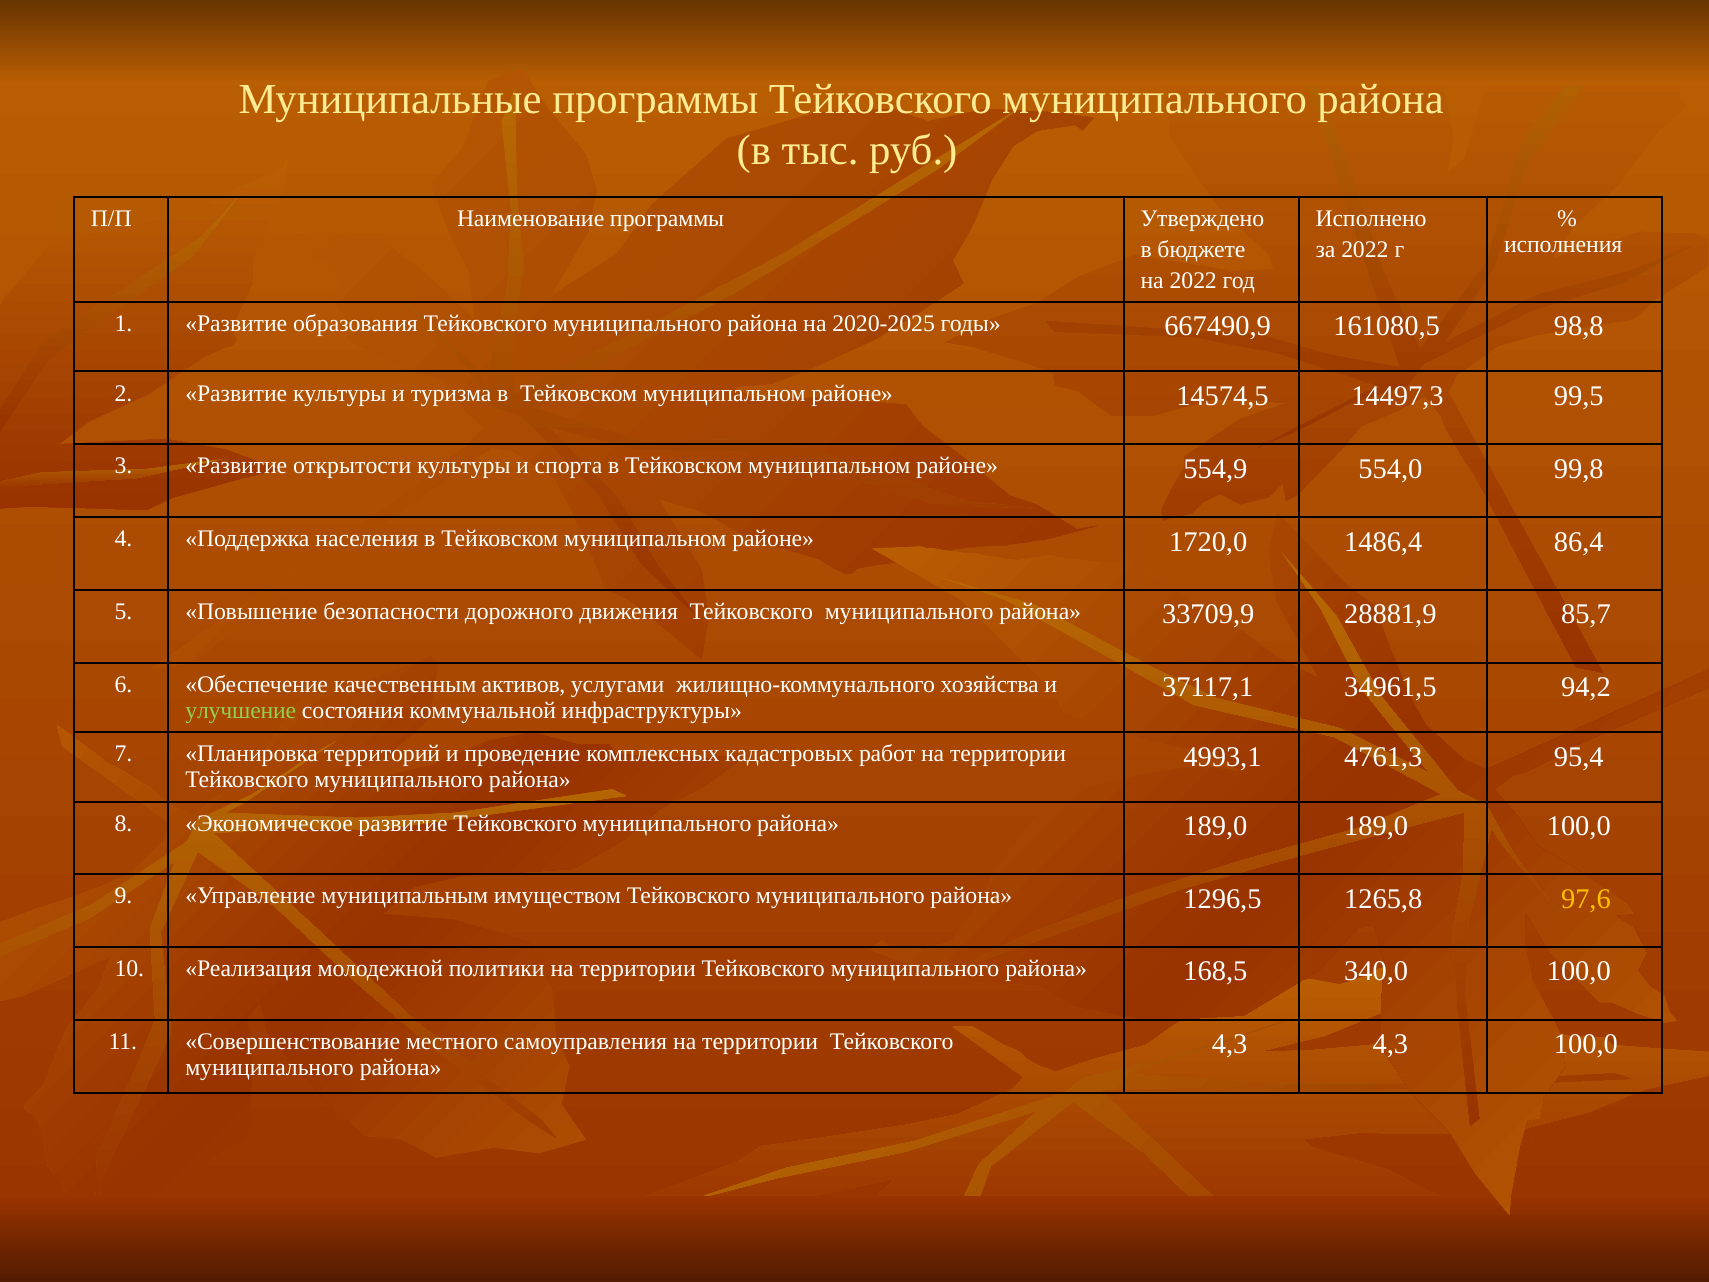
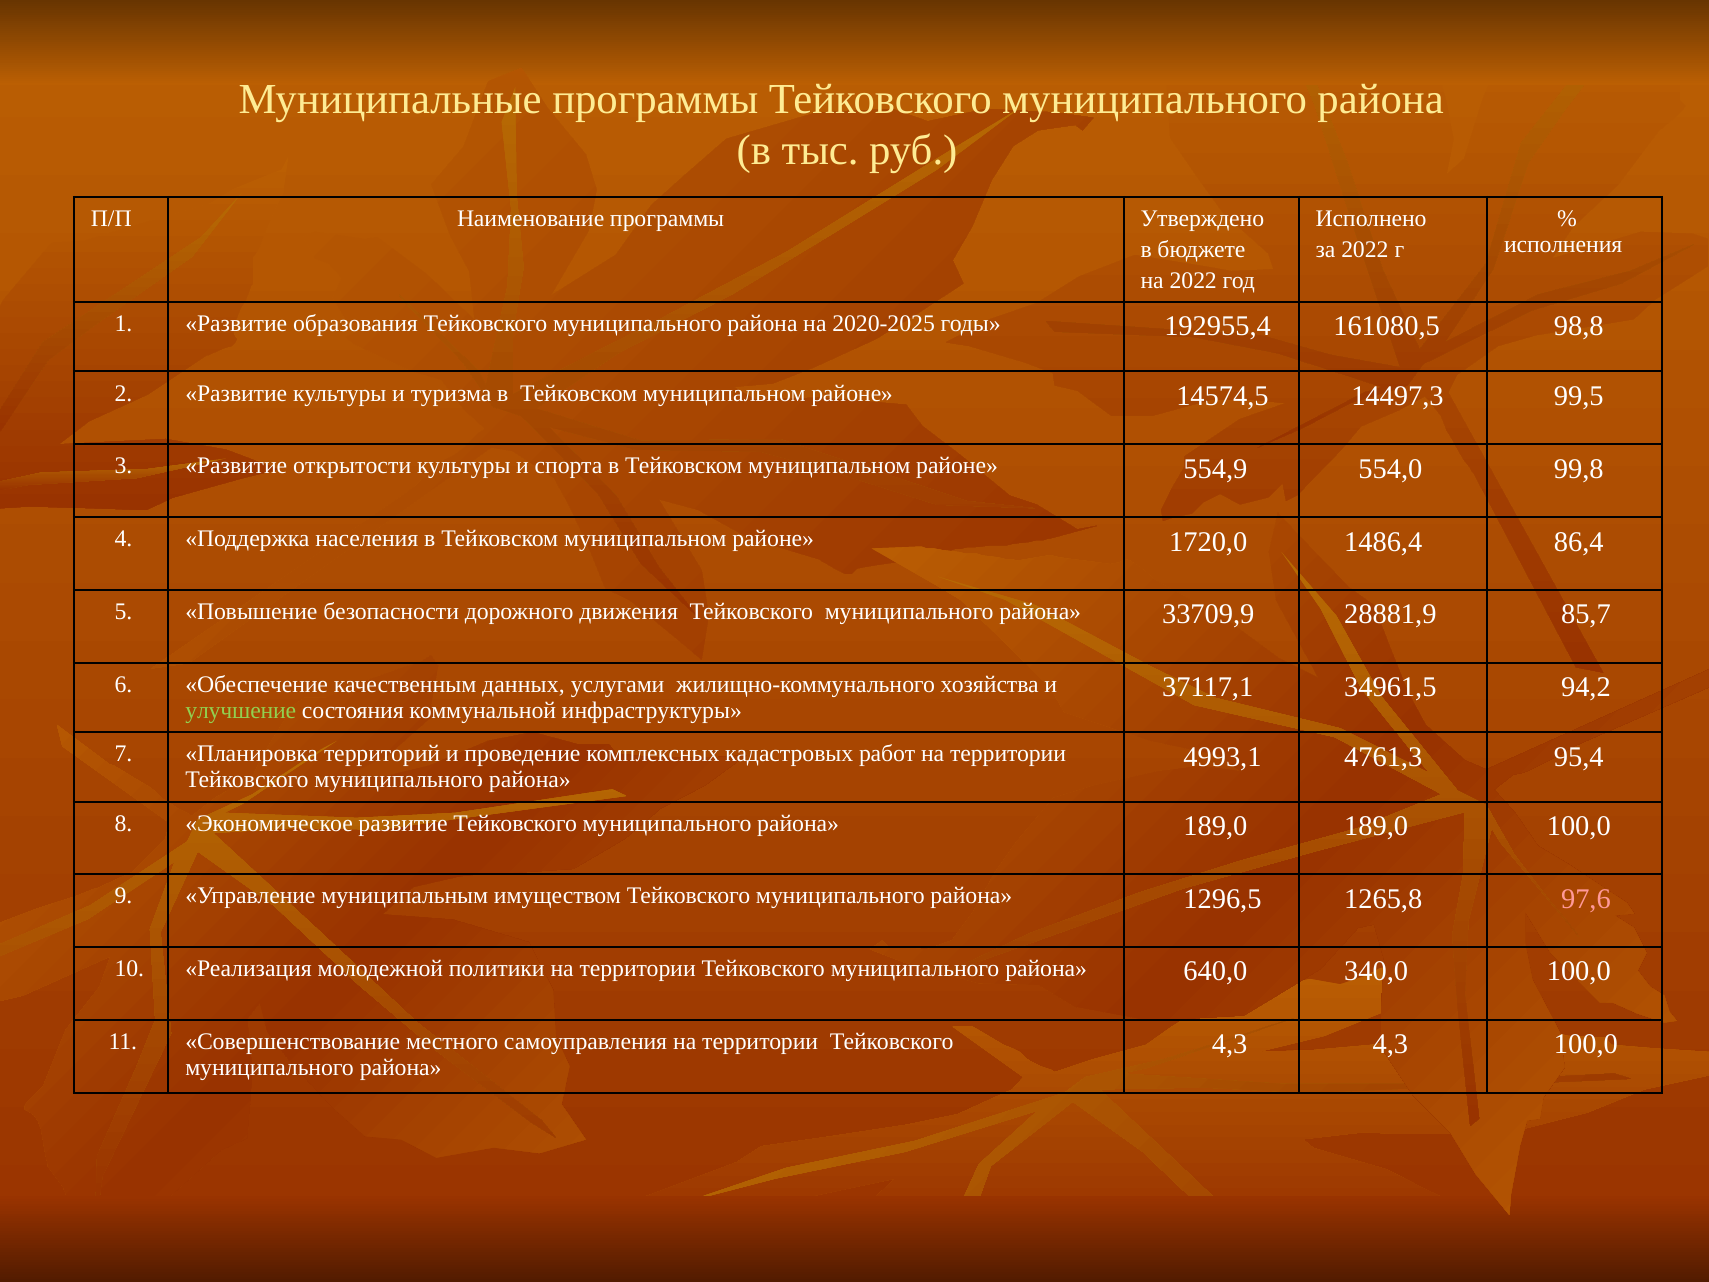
667490,9: 667490,9 -> 192955,4 (1218, 326)
активов: активов -> данных (523, 684)
97,6 colour: yellow -> pink (1586, 899)
168,5: 168,5 -> 640,0 (1215, 971)
